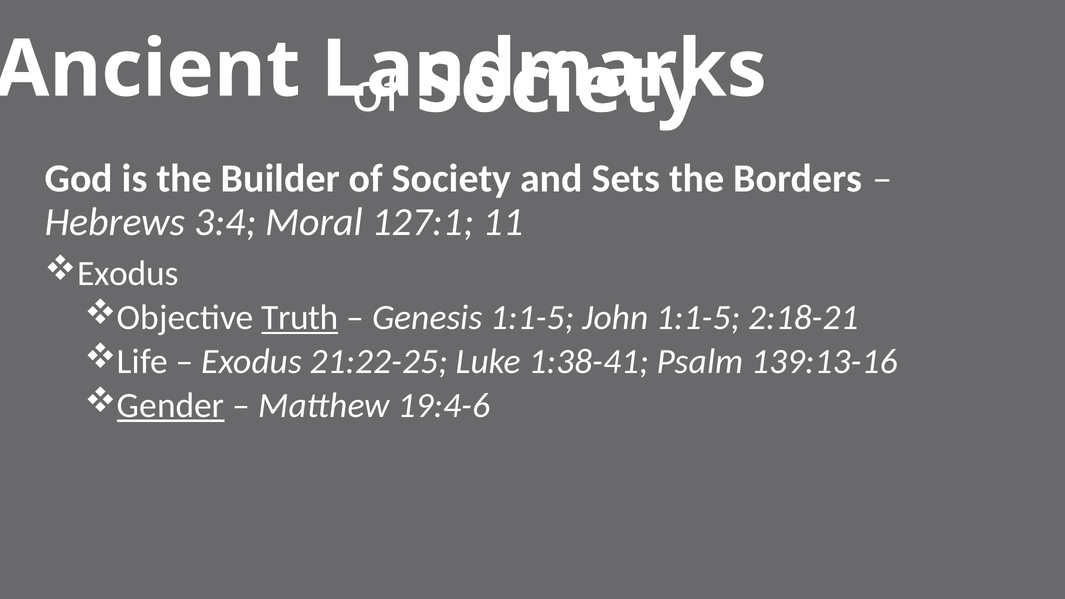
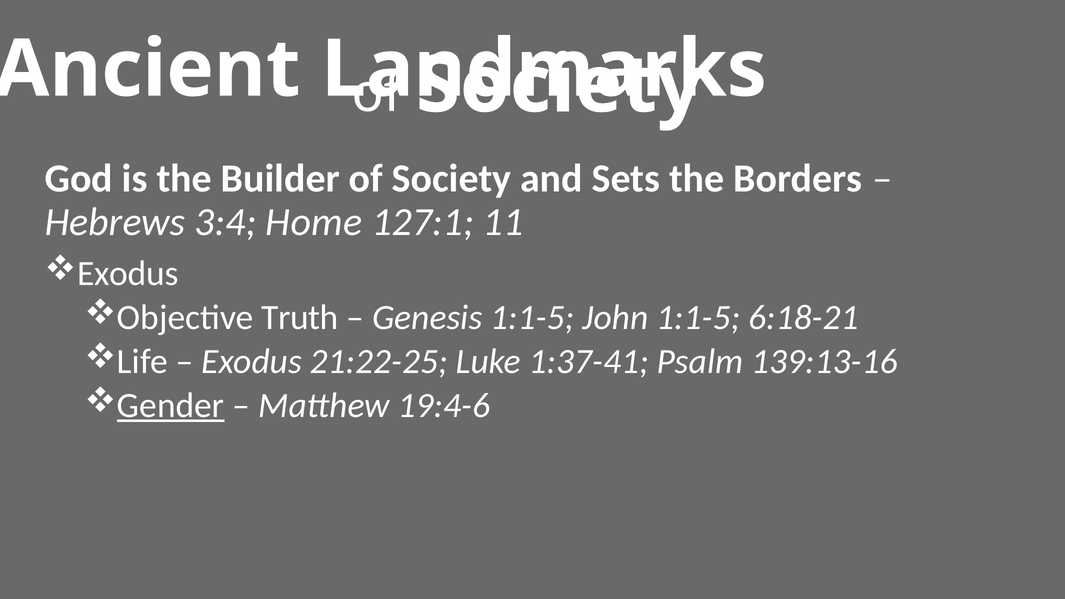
Moral: Moral -> Home (314, 222)
Truth underline: present -> none (300, 318)
2:18-21: 2:18-21 -> 6:18-21 (804, 318)
1:38-41: 1:38-41 -> 1:37-41 (589, 362)
